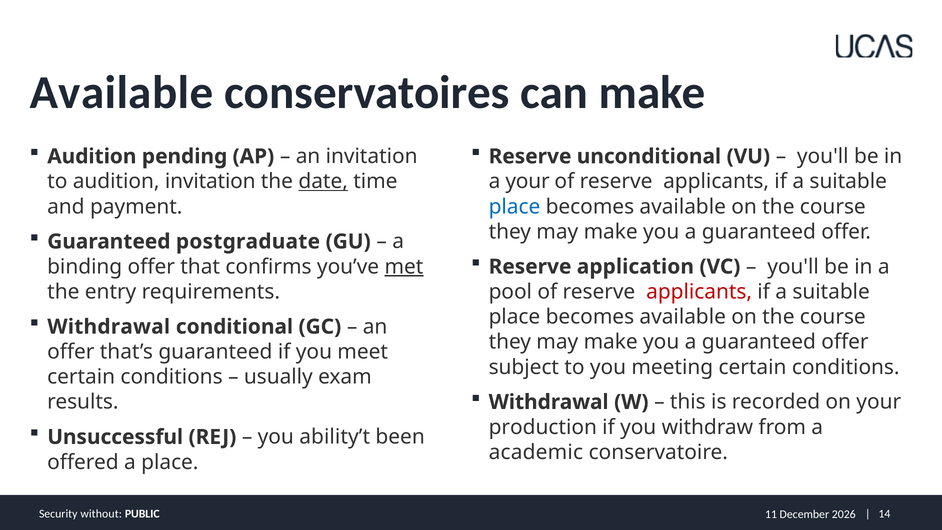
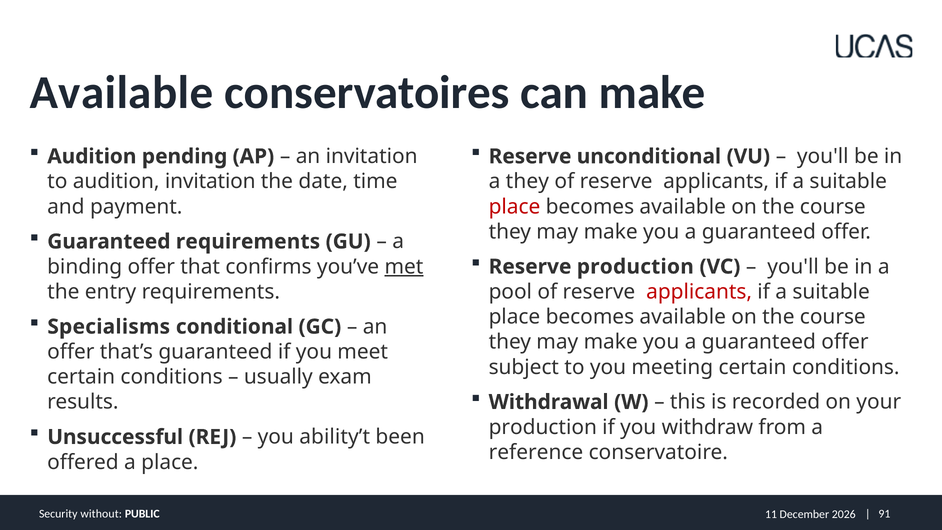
date underline: present -> none (323, 181)
a your: your -> they (527, 181)
place colour: blue -> red (514, 207)
Guaranteed postgraduate: postgraduate -> requirements (248, 242)
Reserve application: application -> production (635, 267)
Withdrawal: Withdrawal -> Specialisms (109, 327)
academic: academic -> reference (536, 452)
14: 14 -> 91 (884, 514)
